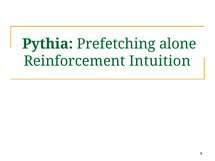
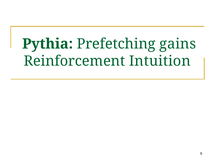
alone: alone -> gains (178, 44)
